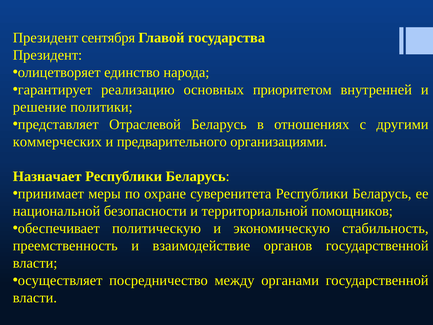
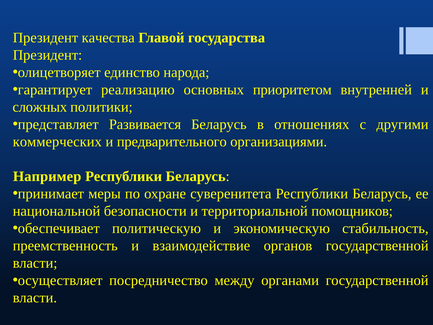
сентября: сентября -> качества (108, 38)
решение: решение -> сложных (40, 107)
Отраслевой: Отраслевой -> Развивается (145, 124)
Назначает: Назначает -> Например (47, 176)
